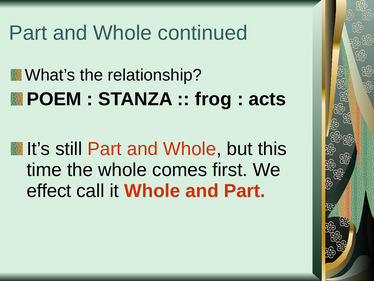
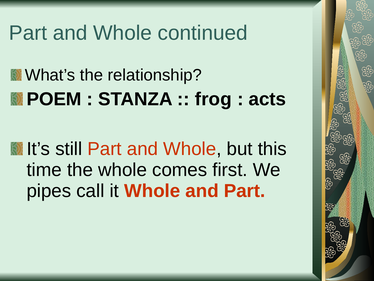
effect: effect -> pipes (49, 191)
